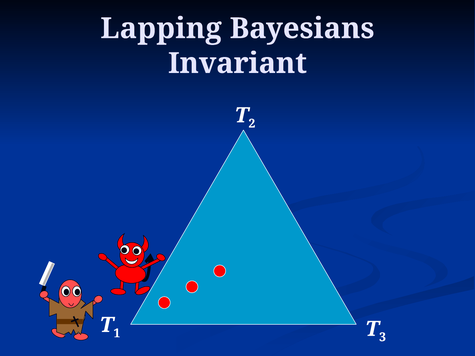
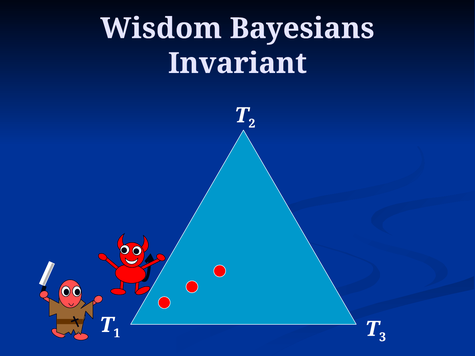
Lapping: Lapping -> Wisdom (161, 29)
